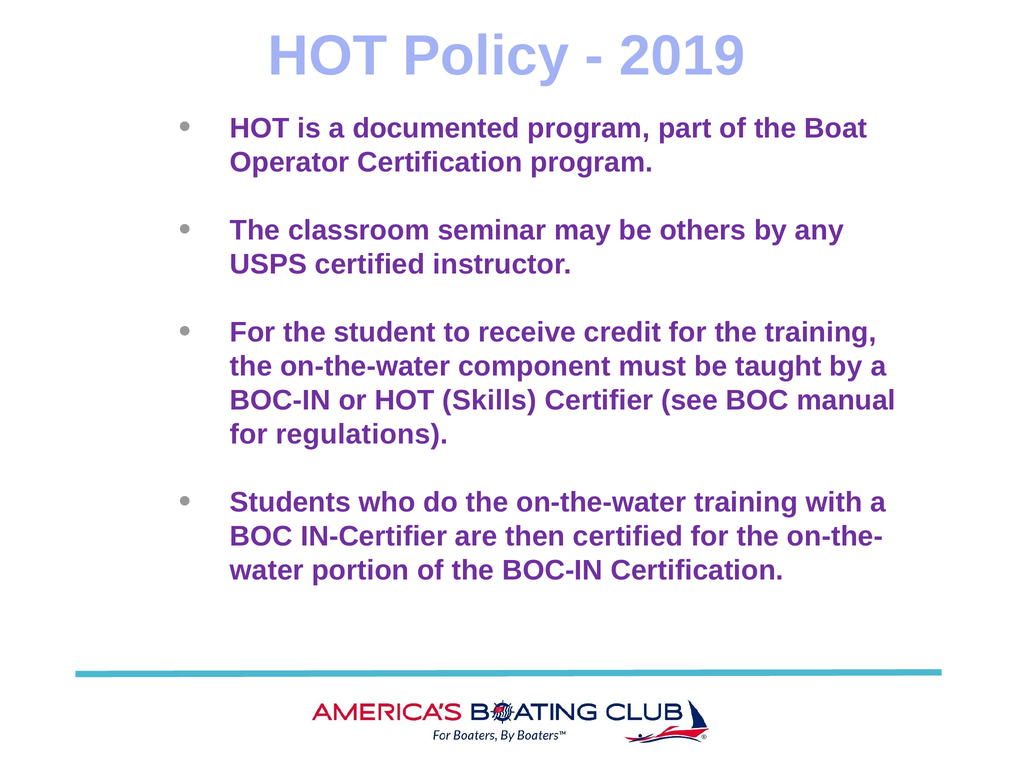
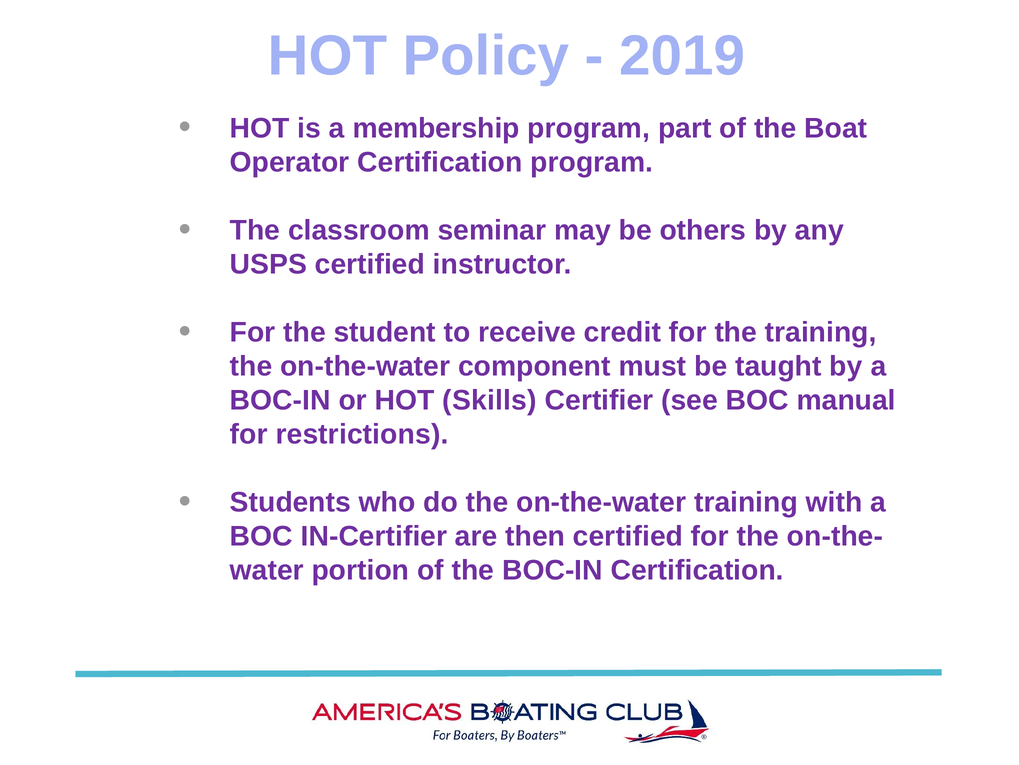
documented: documented -> membership (436, 128)
regulations: regulations -> restrictions (362, 434)
